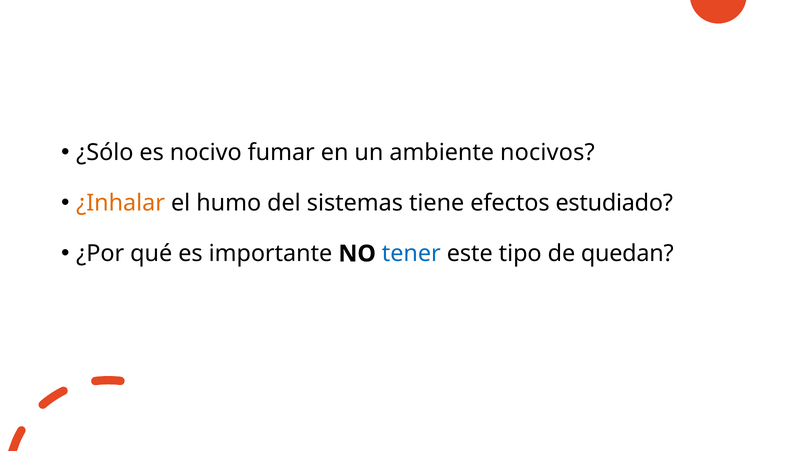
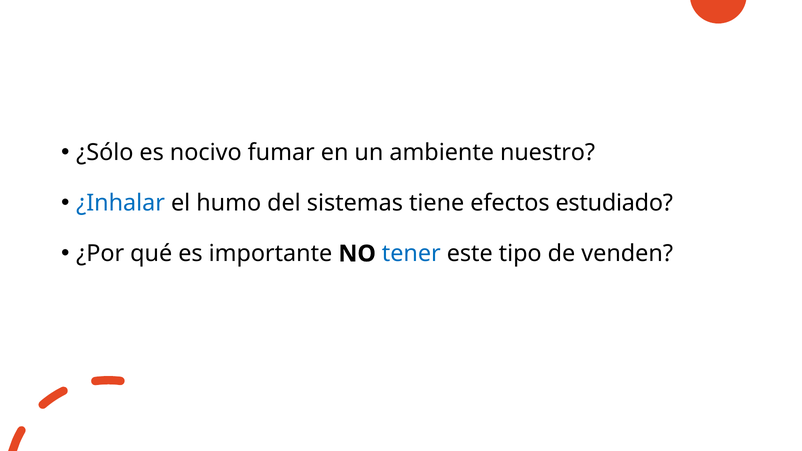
nocivos: nocivos -> nuestro (548, 153)
¿Inhalar colour: orange -> blue (121, 203)
quedan: quedan -> venden (627, 254)
